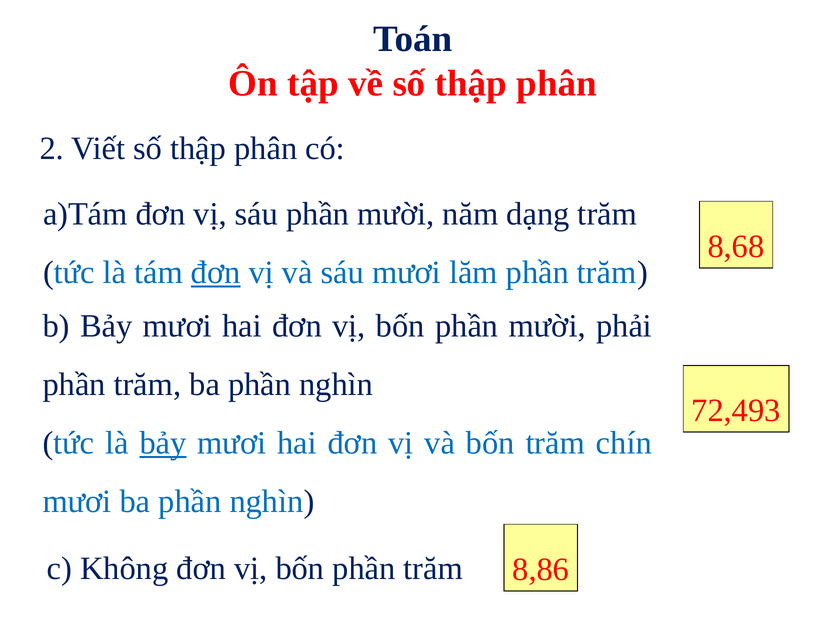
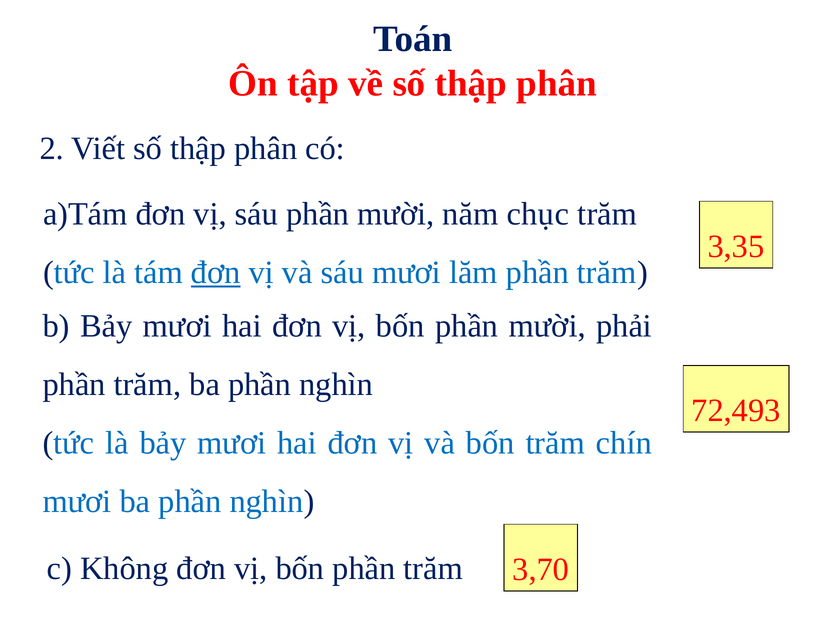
dạng: dạng -> chục (538, 214)
8,68: 8,68 -> 3,35 (736, 247)
bảy underline: present -> none (163, 443)
8,86: 8,86 -> 3,70 (541, 570)
